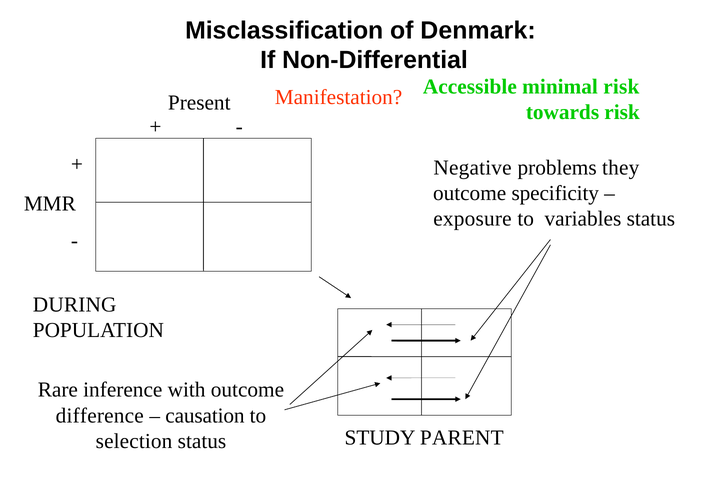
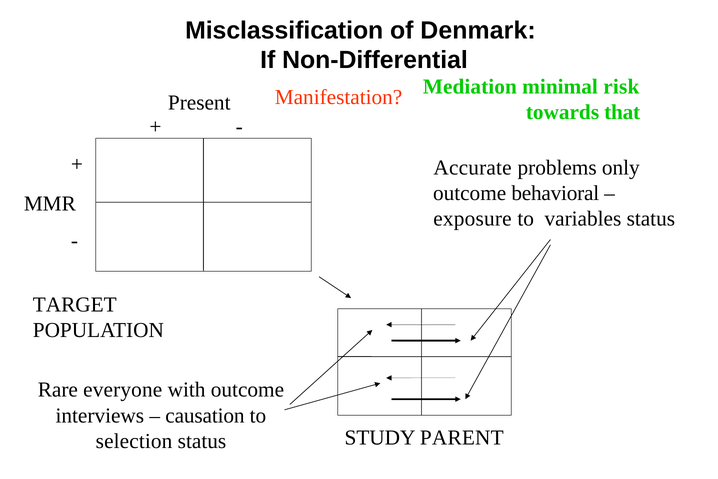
Accessible: Accessible -> Mediation (470, 87)
towards risk: risk -> that (622, 112)
Negative: Negative -> Accurate (473, 168)
they: they -> only (621, 168)
specificity: specificity -> behavioral (555, 193)
DURING: DURING -> TARGET (75, 305)
inference: inference -> everyone (123, 390)
difference: difference -> interviews (100, 415)
